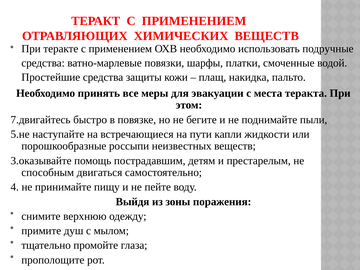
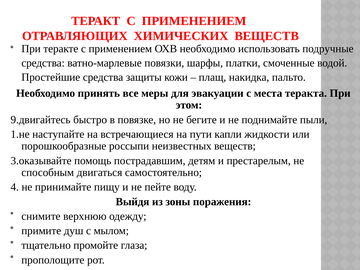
7.двигайтесь: 7.двигайтесь -> 9.двигайтесь (41, 120)
5.не: 5.не -> 1.не (20, 134)
